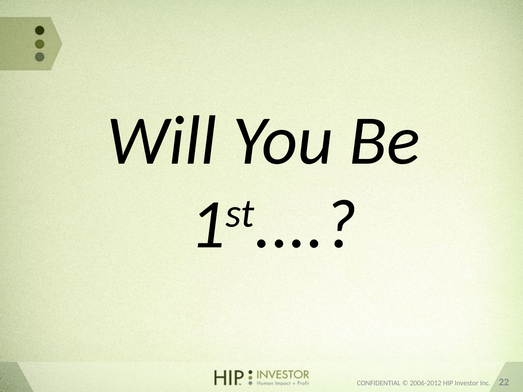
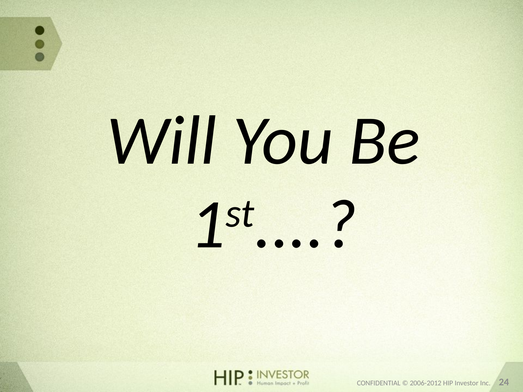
22: 22 -> 24 (504, 382)
